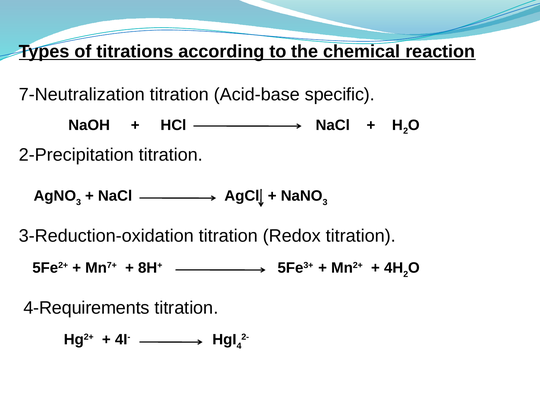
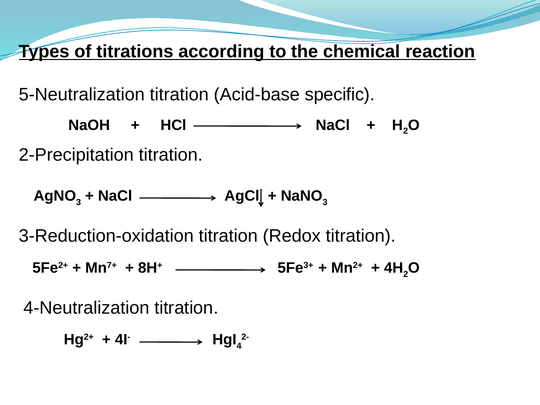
7-Neutralization: 7-Neutralization -> 5-Neutralization (82, 95)
4-Requirements: 4-Requirements -> 4-Neutralization (86, 308)
